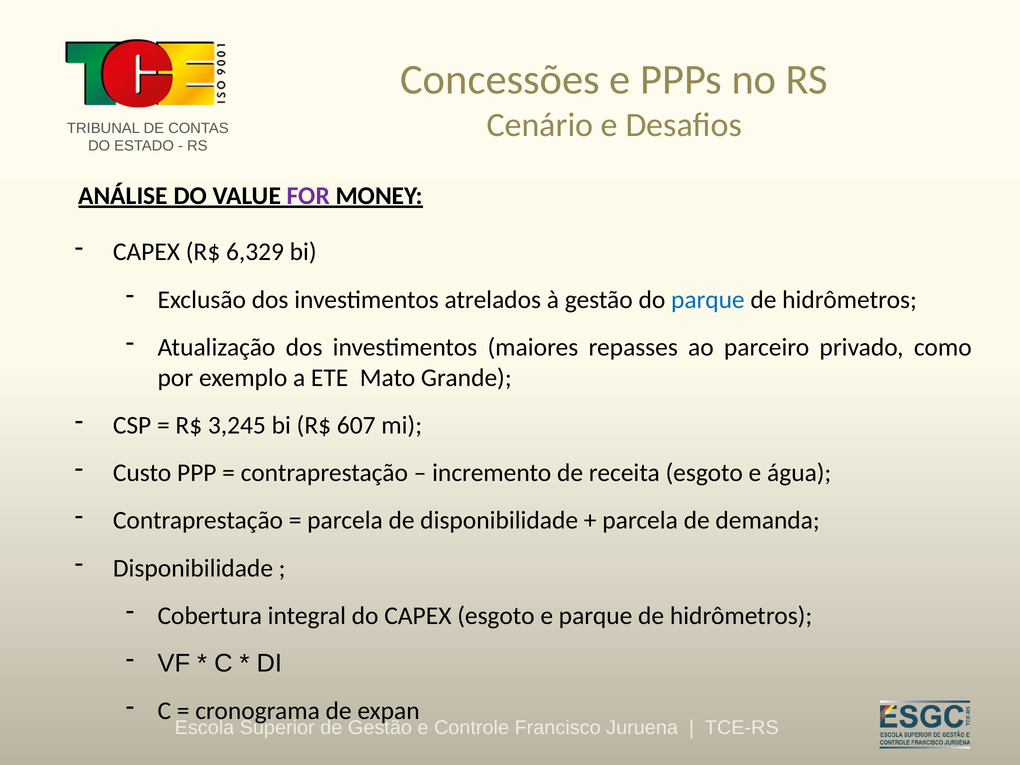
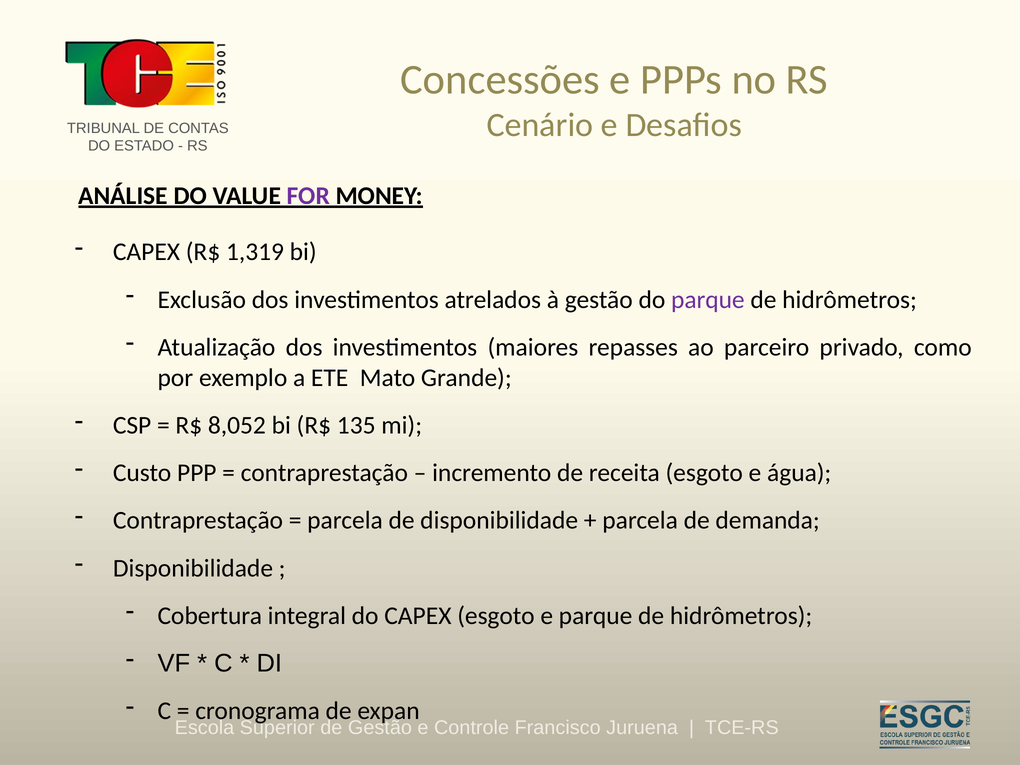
6,329: 6,329 -> 1,319 (255, 252)
parque colour: blue -> purple (708, 300)
3,245: 3,245 -> 8,052 (237, 425)
607: 607 -> 135 (356, 425)
